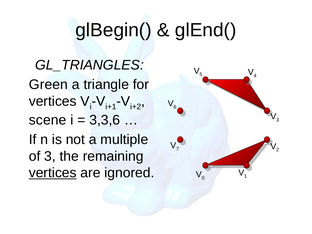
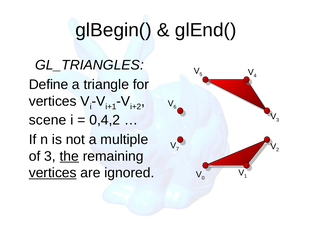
Green: Green -> Define (49, 85)
3,3,6: 3,3,6 -> 0,4,2 (105, 120)
the underline: none -> present (69, 156)
